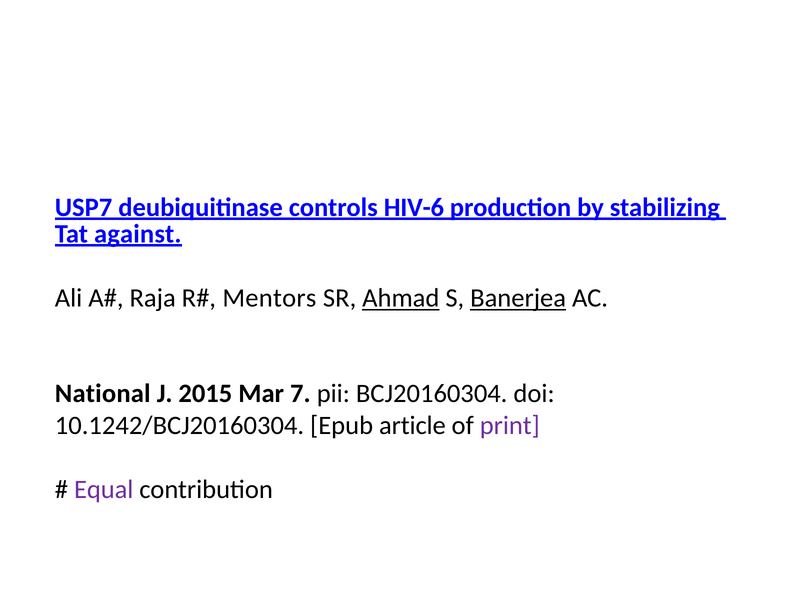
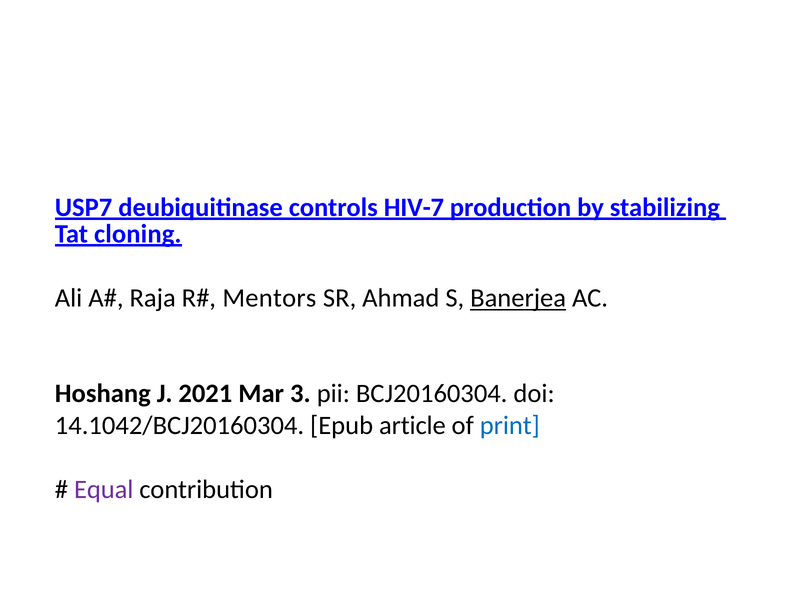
HIV-6: HIV-6 -> HIV-7 (414, 208)
against: against -> cloning (138, 234)
Ahmad underline: present -> none (401, 299)
National: National -> Hoshang (103, 394)
2015: 2015 -> 2021 (205, 394)
7: 7 -> 3 (300, 394)
10.1242/BCJ20160304: 10.1242/BCJ20160304 -> 14.1042/BCJ20160304 (179, 426)
print colour: purple -> blue (510, 426)
